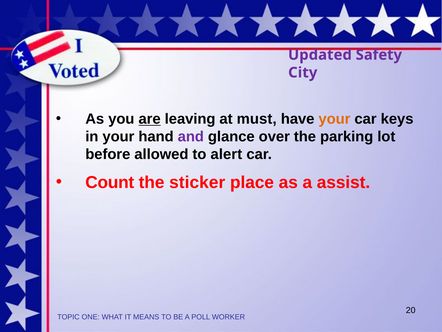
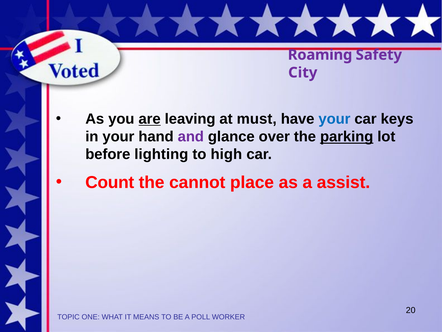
Updated: Updated -> Roaming (320, 55)
your colour: orange -> blue (334, 119)
parking underline: none -> present (347, 137)
allowed: allowed -> lighting (161, 154)
alert: alert -> high (226, 154)
sticker: sticker -> cannot (197, 182)
